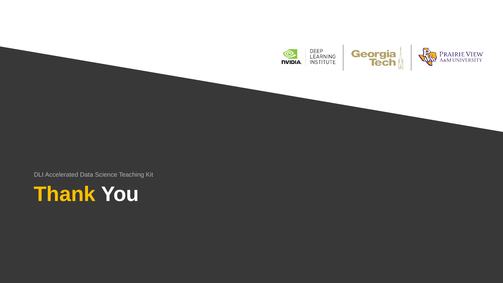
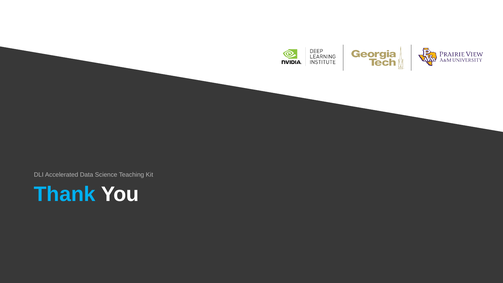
Thank colour: yellow -> light blue (65, 194)
